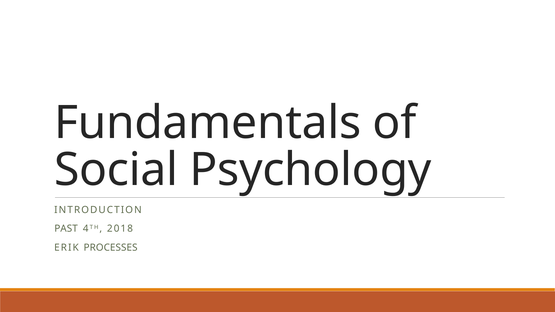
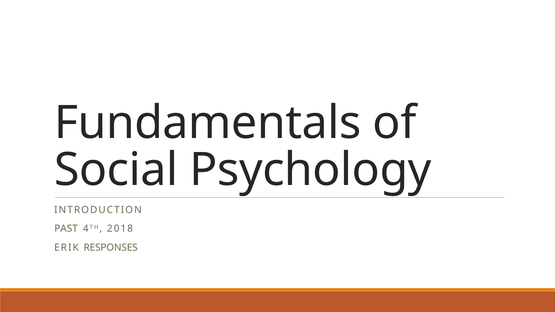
PROCESSES: PROCESSES -> RESPONSES (111, 248)
